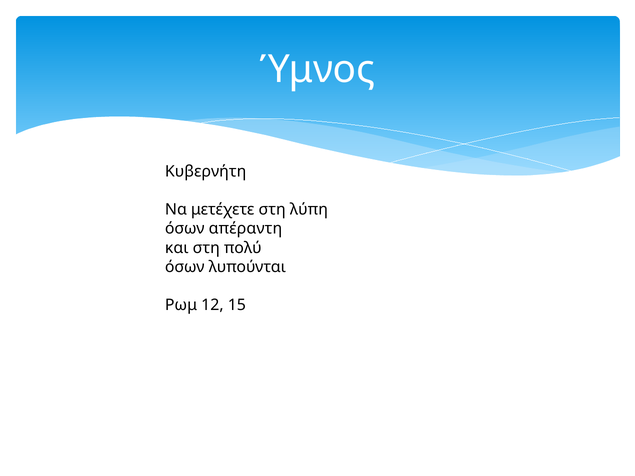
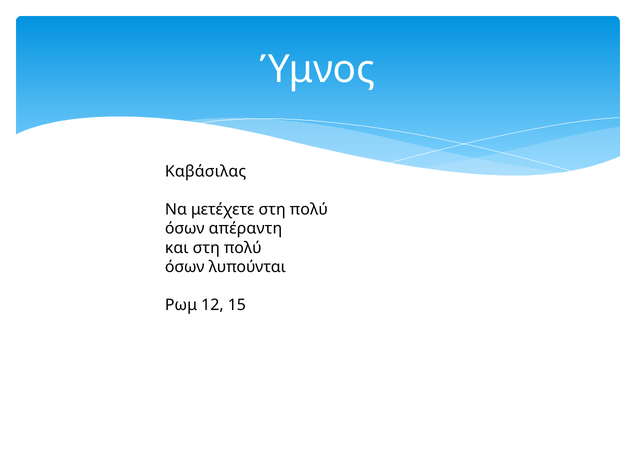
Κυβερνήτη: Κυβερνήτη -> Καβάσιλας (206, 172)
μετέχετε στη λύπη: λύπη -> πολύ (309, 210)
